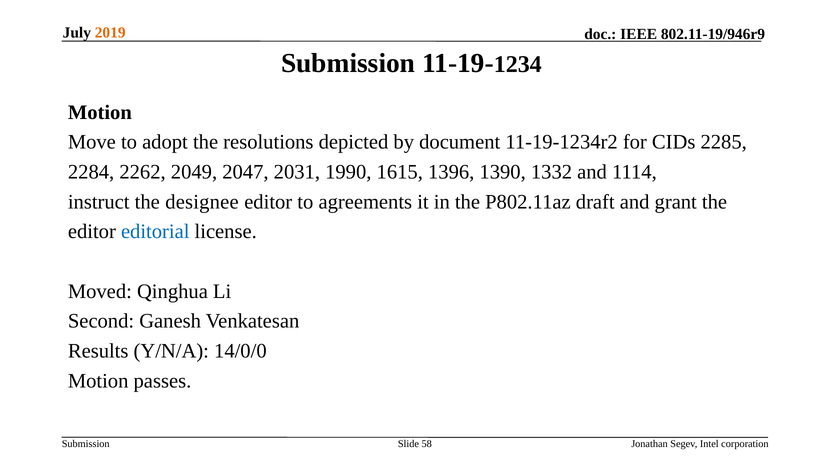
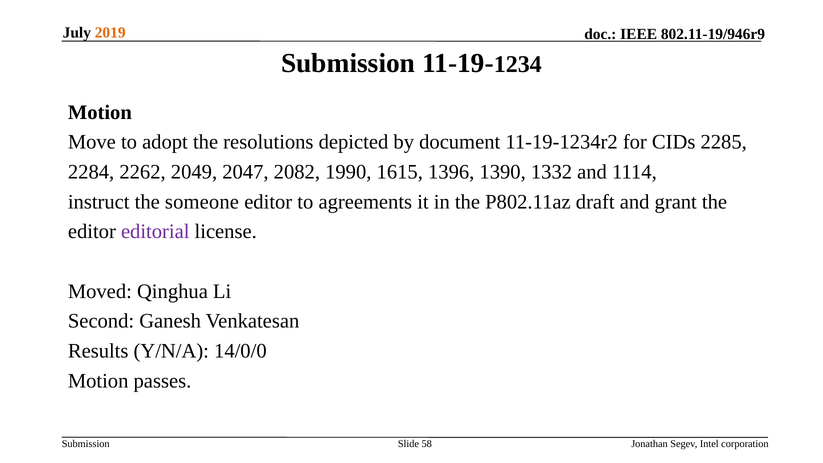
2031: 2031 -> 2082 (297, 172)
designee: designee -> someone (202, 202)
editorial colour: blue -> purple (155, 232)
